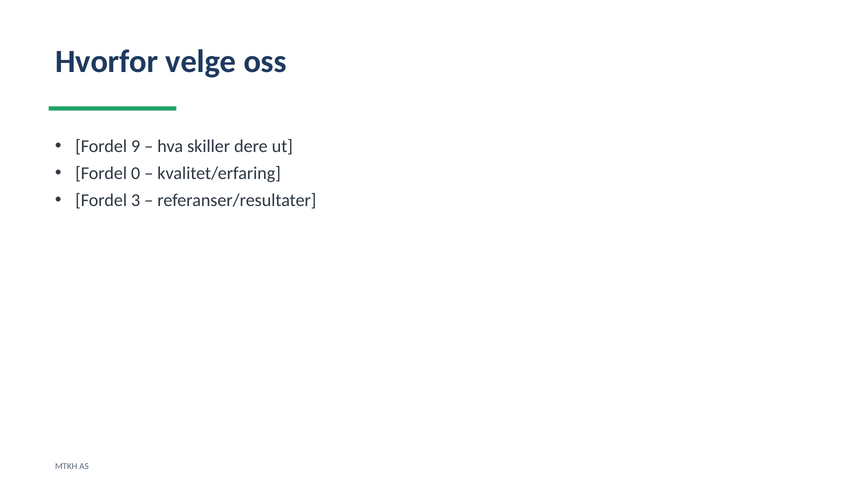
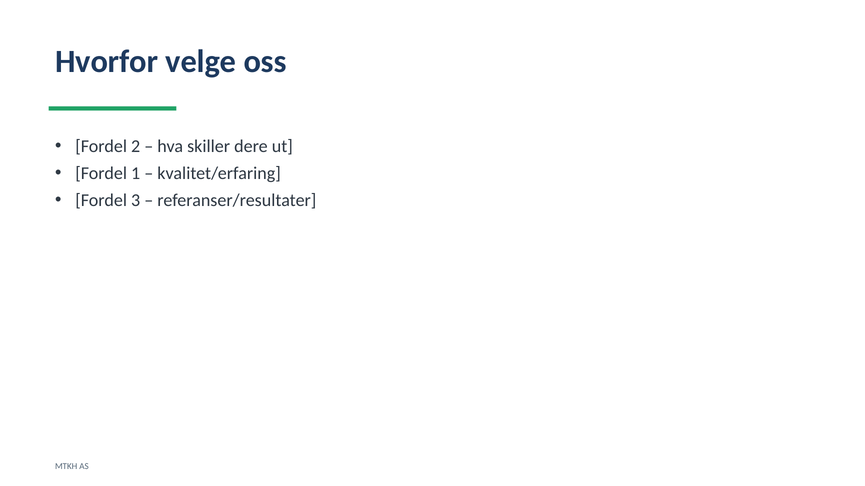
9: 9 -> 2 (136, 147)
0: 0 -> 1 (136, 174)
